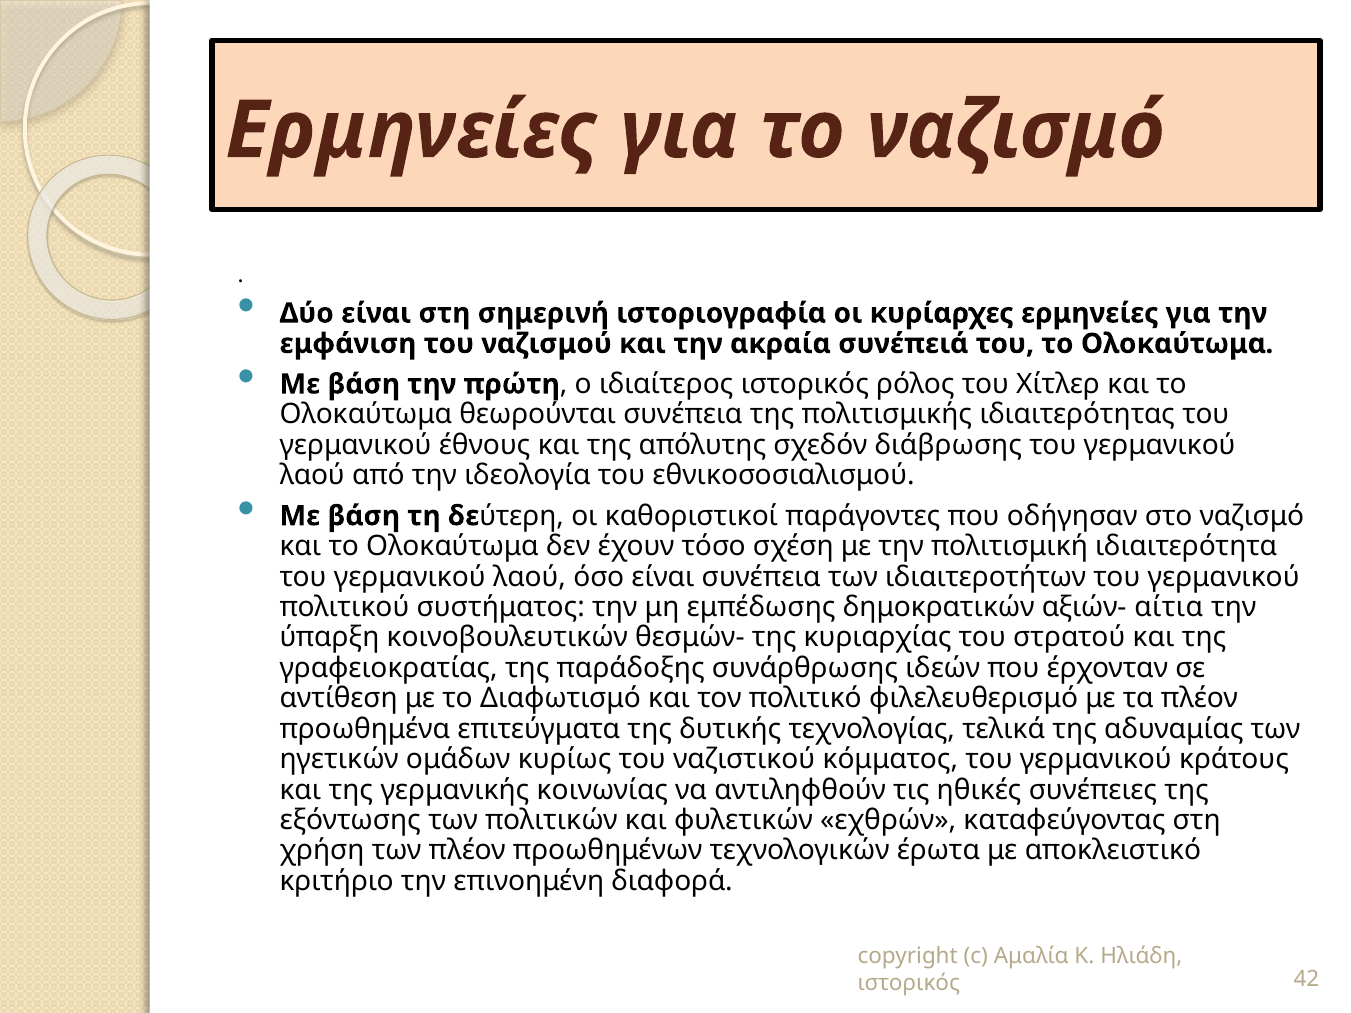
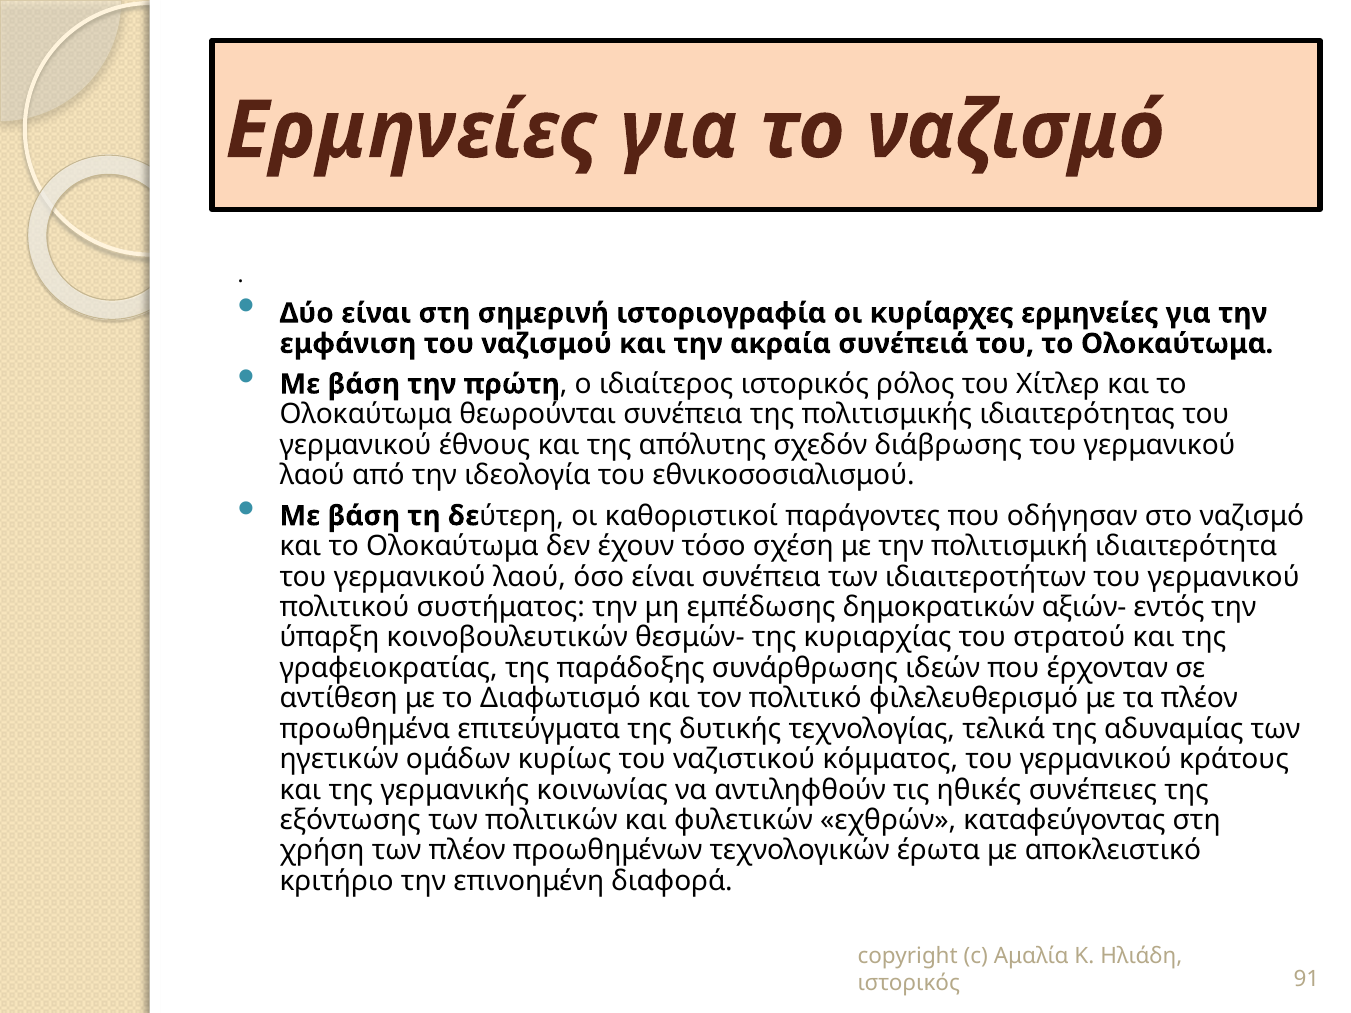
αίτια: αίτια -> εντός (1169, 607)
42: 42 -> 91 (1306, 980)
